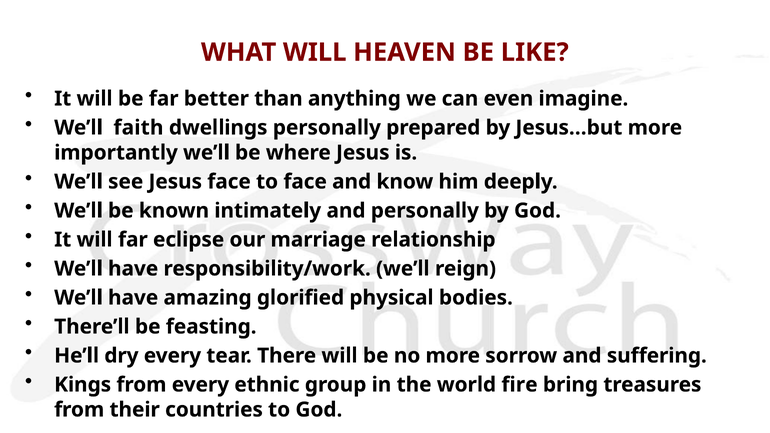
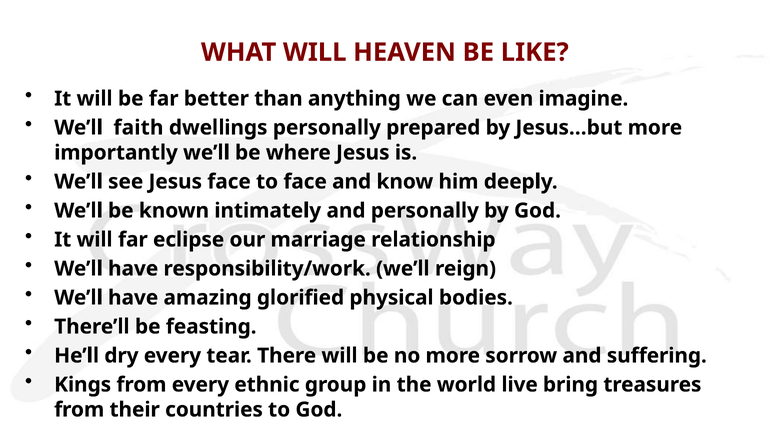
fire: fire -> live (520, 385)
